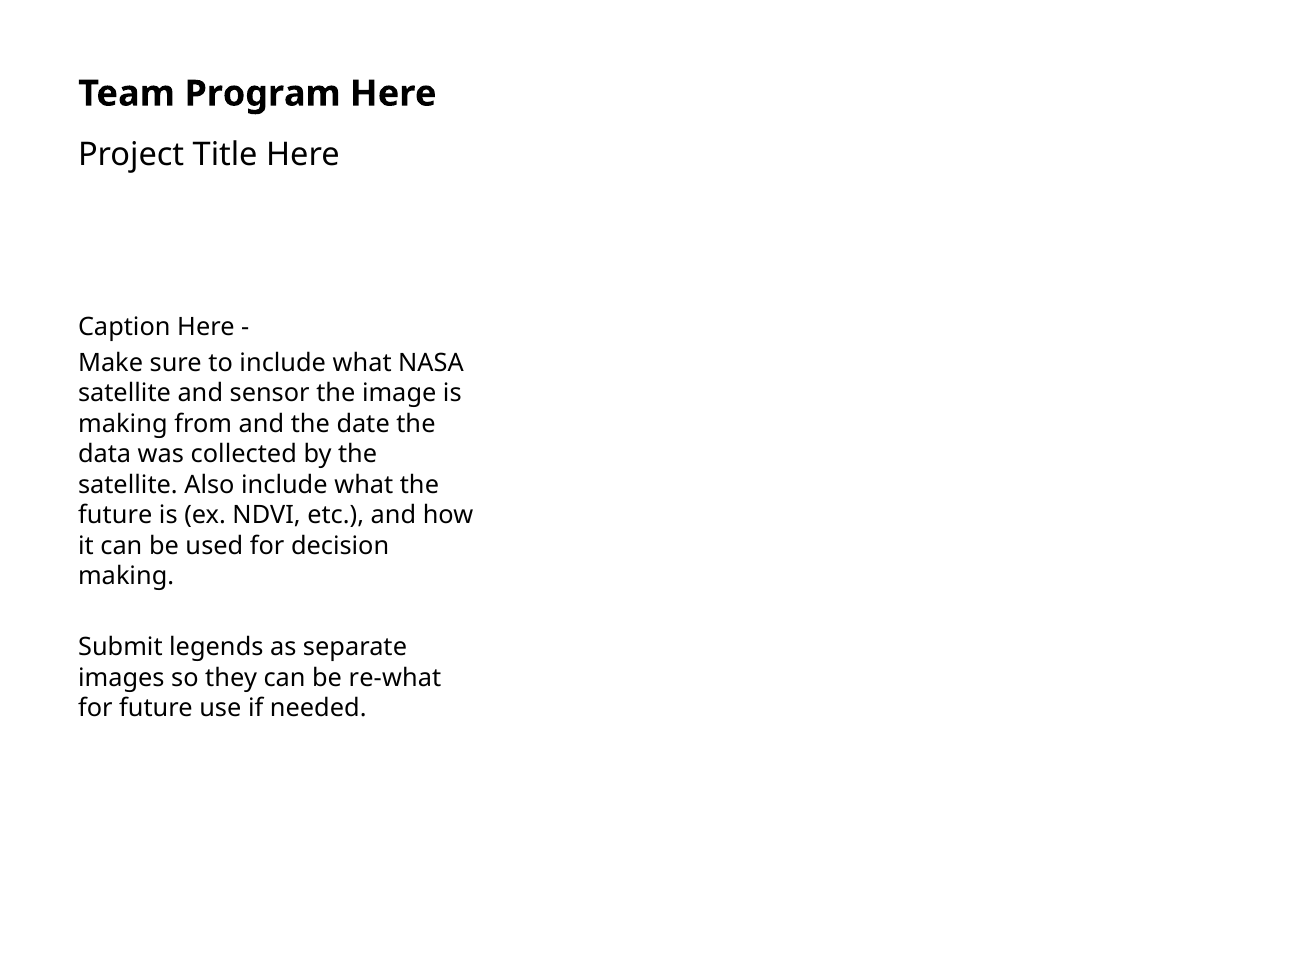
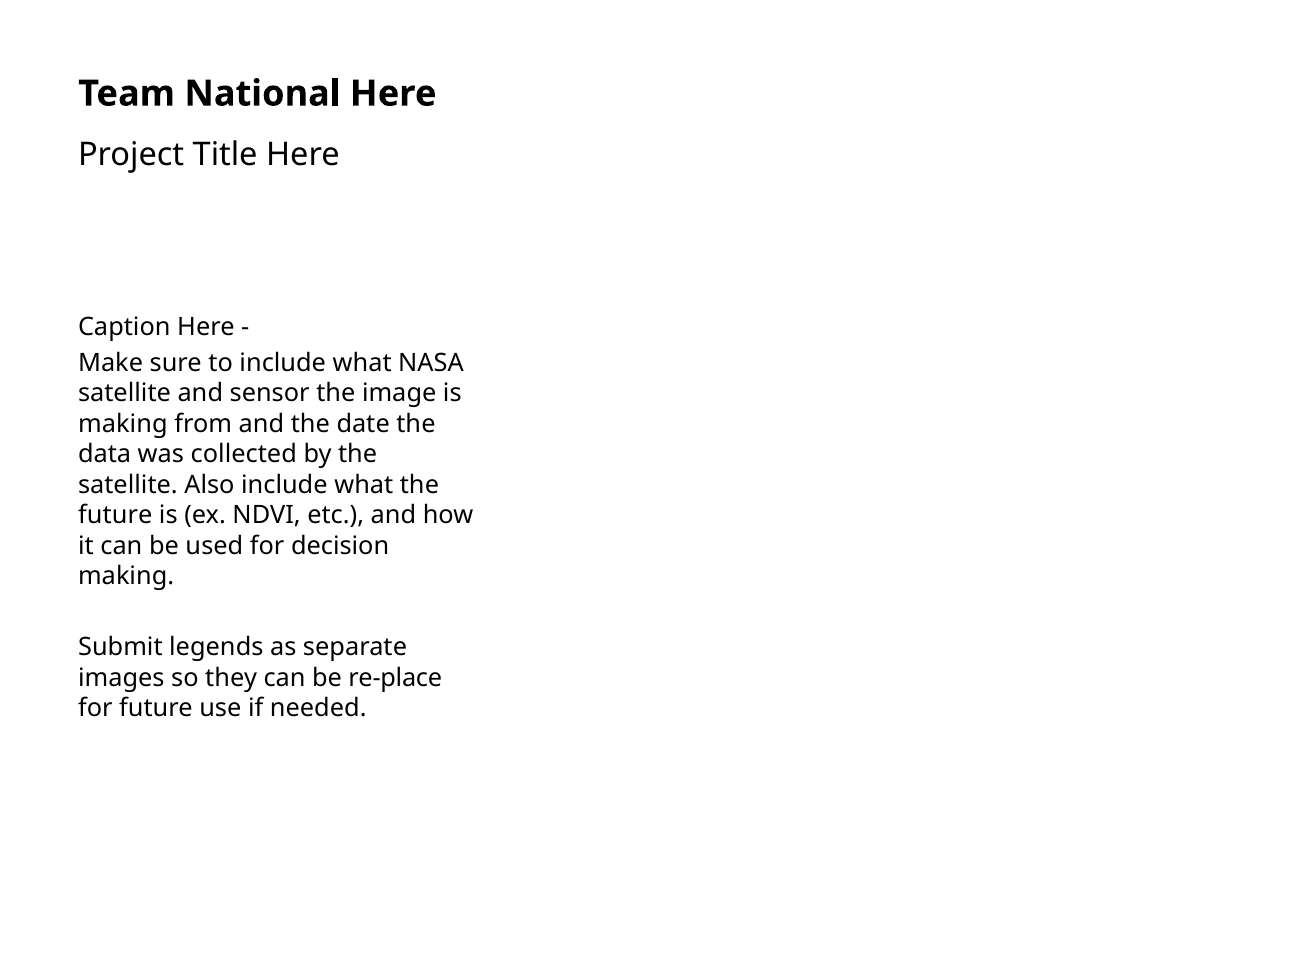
Program: Program -> National (262, 94)
re-what: re-what -> re-place (395, 678)
